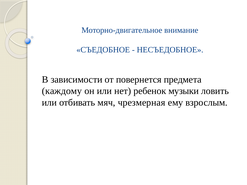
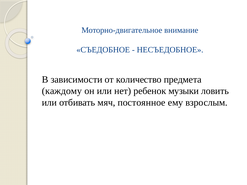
повернется: повернется -> количество (139, 80)
чрезмерная: чрезмерная -> постоянное (142, 103)
